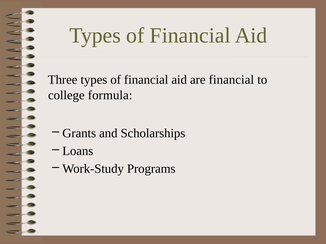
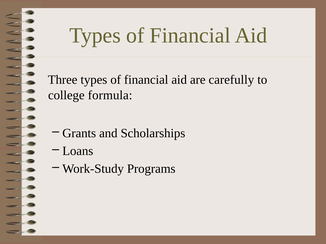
are financial: financial -> carefully (231, 80)
